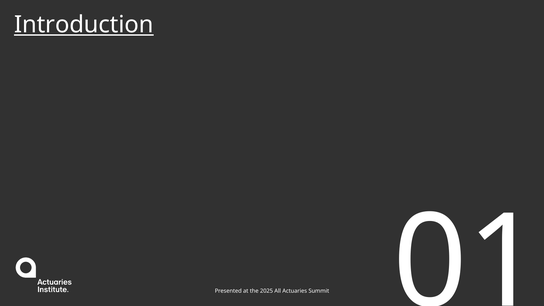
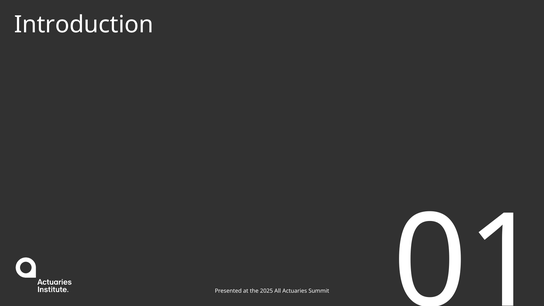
Introduction underline: present -> none (84, 25)
